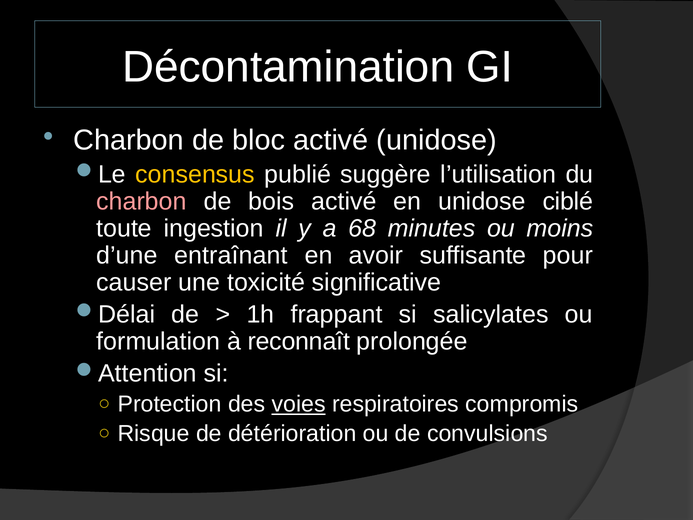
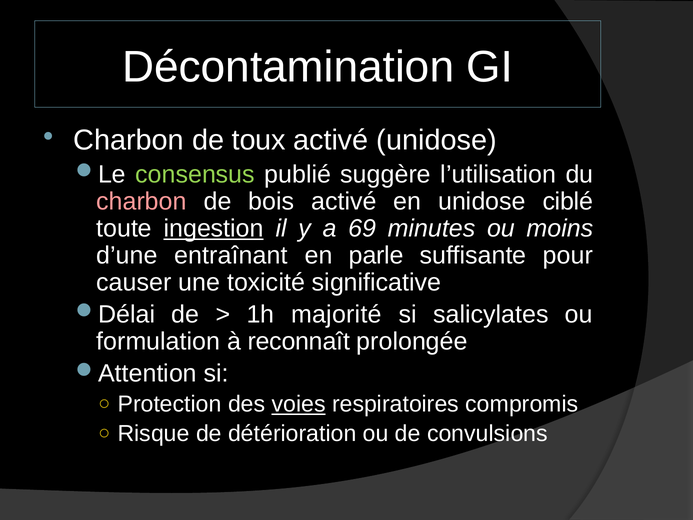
bloc: bloc -> toux (259, 140)
consensus colour: yellow -> light green (195, 174)
ingestion underline: none -> present (214, 228)
68: 68 -> 69 (362, 228)
avoir: avoir -> parle (376, 255)
frappant: frappant -> majorité (336, 314)
